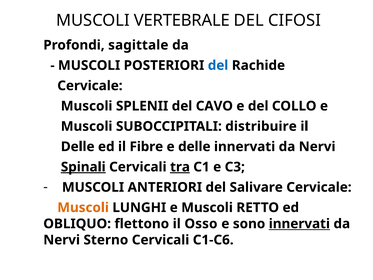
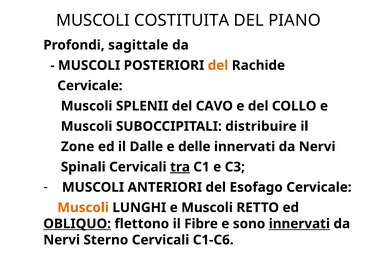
VERTEBRALE: VERTEBRALE -> COSTITUITA (182, 20)
CIFOSI: CIFOSI -> PIANO (294, 20)
del colour: blue -> orange (218, 65)
Delle: Delle -> Zone (78, 147)
Fibre: Fibre -> Dalle (146, 147)
Spinali underline: present -> none (83, 167)
Salivare: Salivare -> Esofago (256, 187)
OBLIQUO underline: none -> present (77, 224)
Osso: Osso -> Fibre (201, 224)
